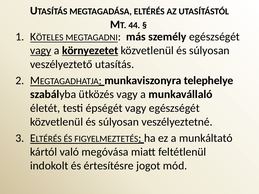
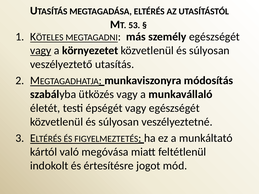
44: 44 -> 53 (134, 25)
környezetet underline: present -> none (90, 51)
telephelye: telephelye -> módosítás (209, 81)
